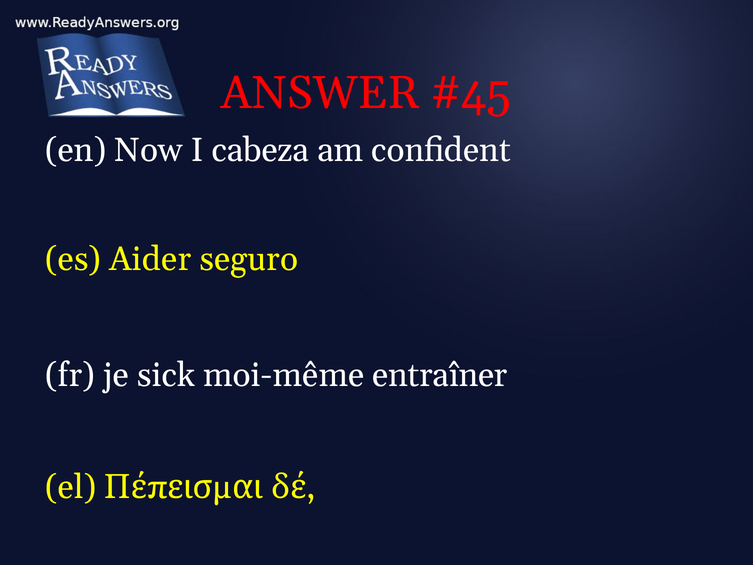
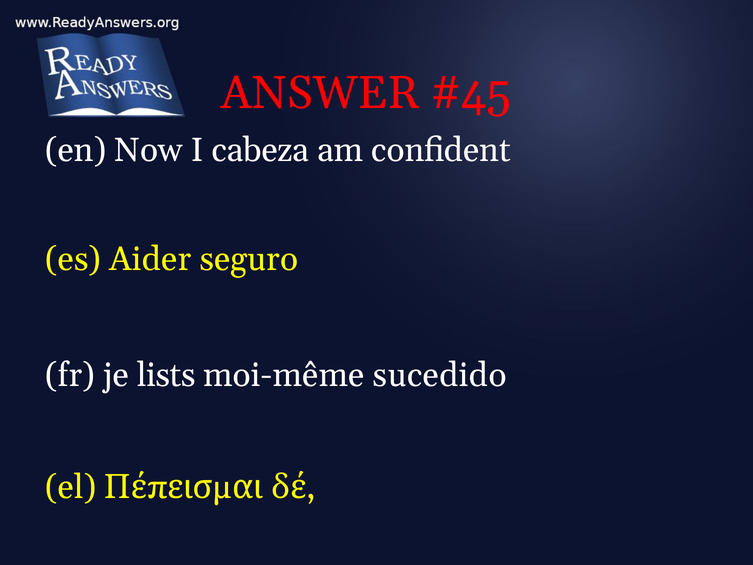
sick: sick -> lists (166, 375)
entraîner: entraîner -> sucedido (440, 375)
